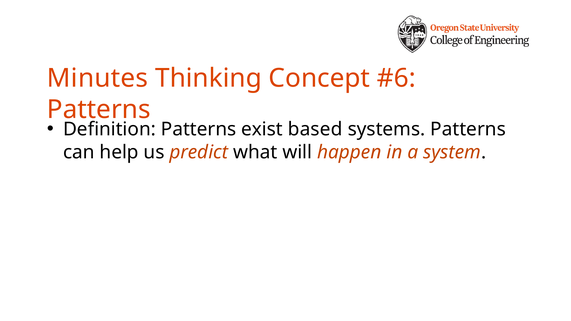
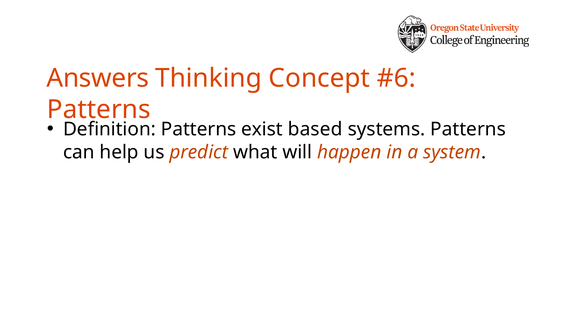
Minutes: Minutes -> Answers (98, 78)
